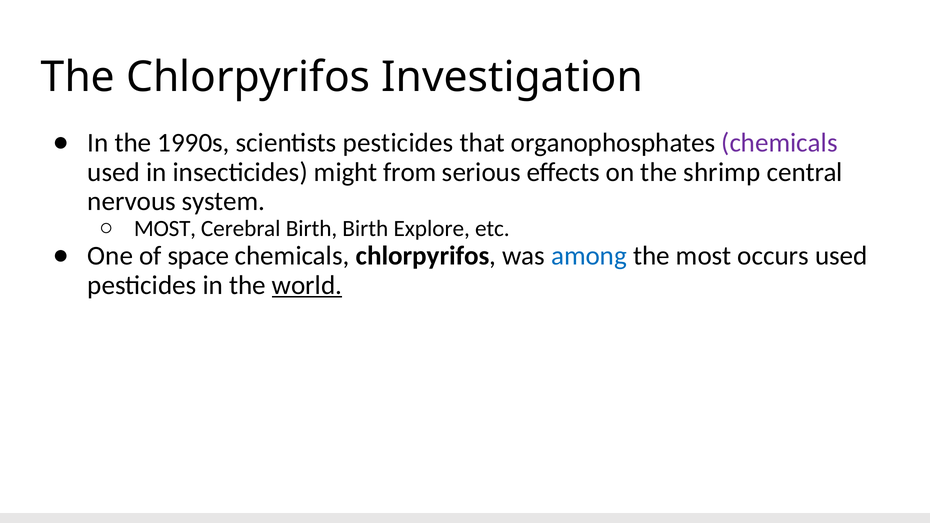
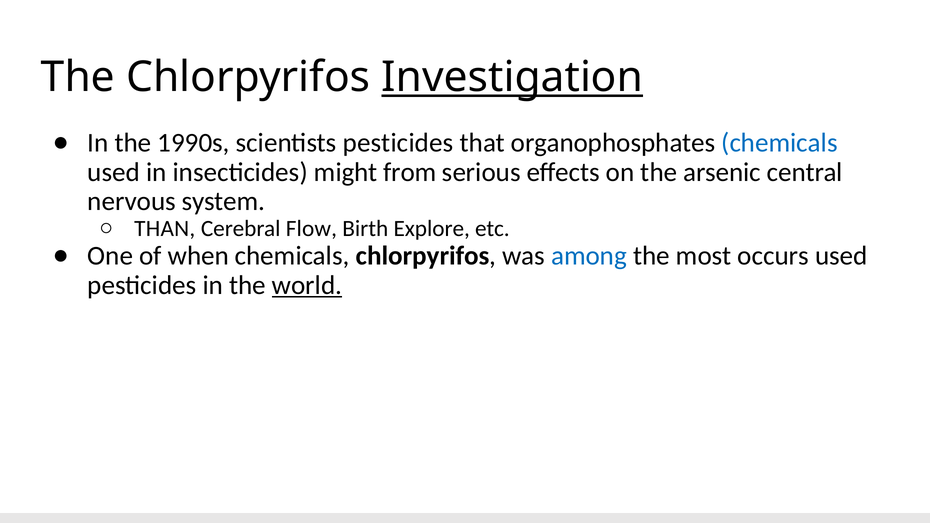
Investigation underline: none -> present (512, 77)
chemicals colour: purple -> blue (780, 143)
shrimp: shrimp -> arsenic (722, 172)
MOST: MOST -> THAN (165, 229)
Cerebral Birth: Birth -> Flow (311, 229)
space: space -> when (198, 256)
